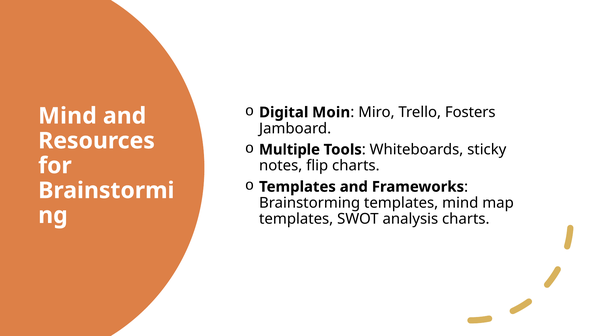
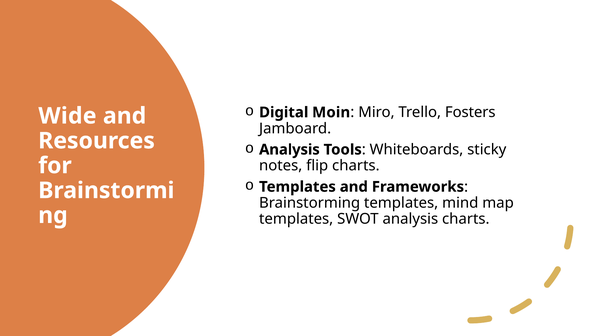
Mind: Mind -> Wide (67, 116)
Multiple: Multiple -> Analysis (289, 150)
